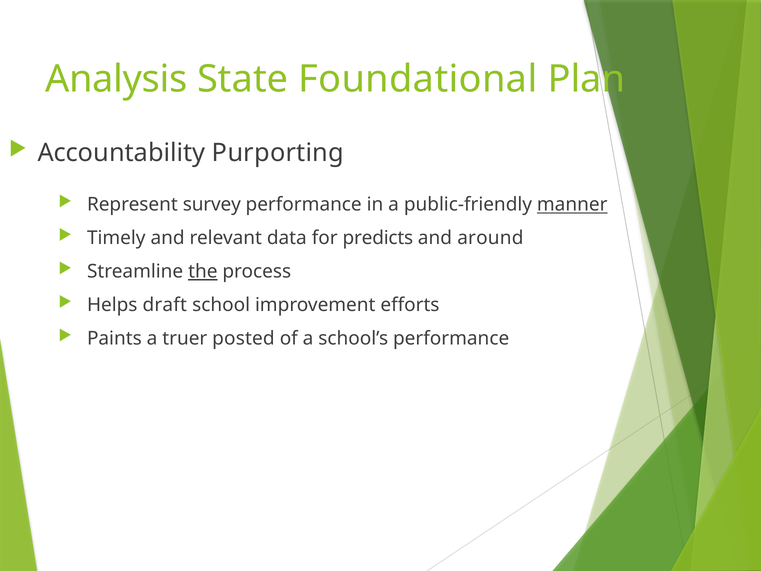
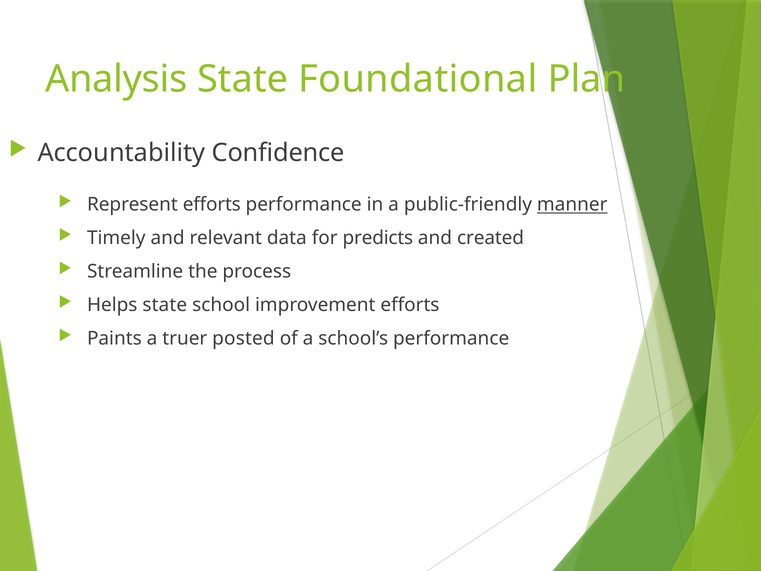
Purporting: Purporting -> Confidence (278, 153)
Represent survey: survey -> efforts (212, 205)
around: around -> created (491, 238)
the underline: present -> none (203, 271)
Helps draft: draft -> state (165, 305)
